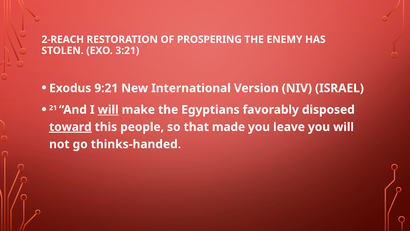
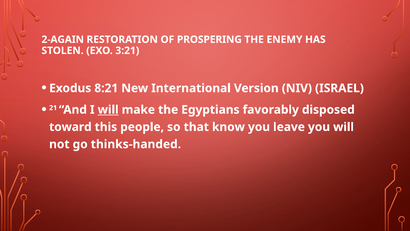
2-REACH: 2-REACH -> 2-AGAIN (63, 39)
9:21: 9:21 -> 8:21 (106, 88)
toward underline: present -> none (70, 127)
made: made -> know (228, 127)
